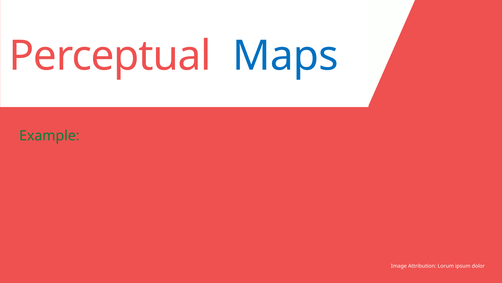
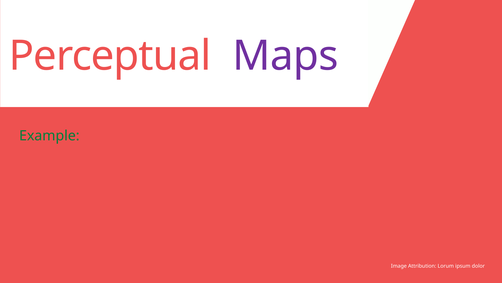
Maps colour: blue -> purple (286, 56)
